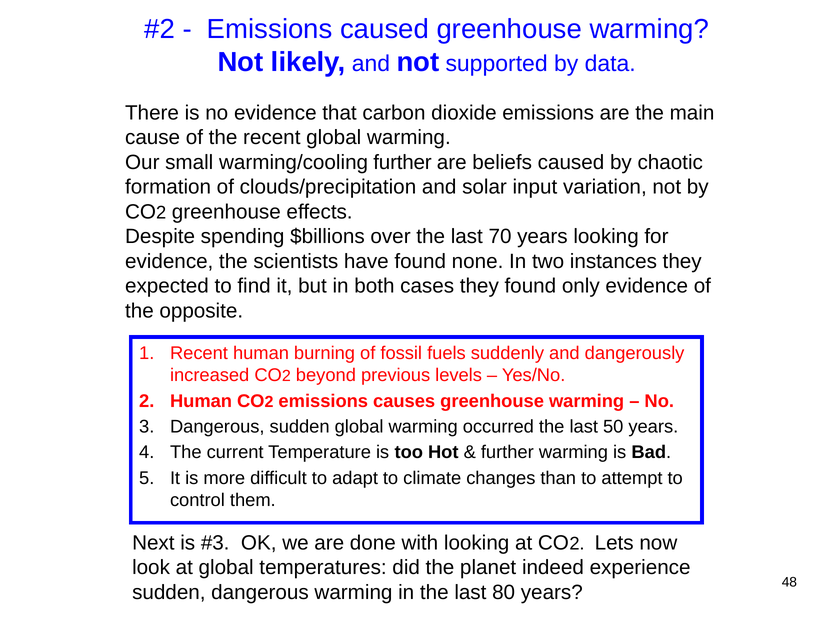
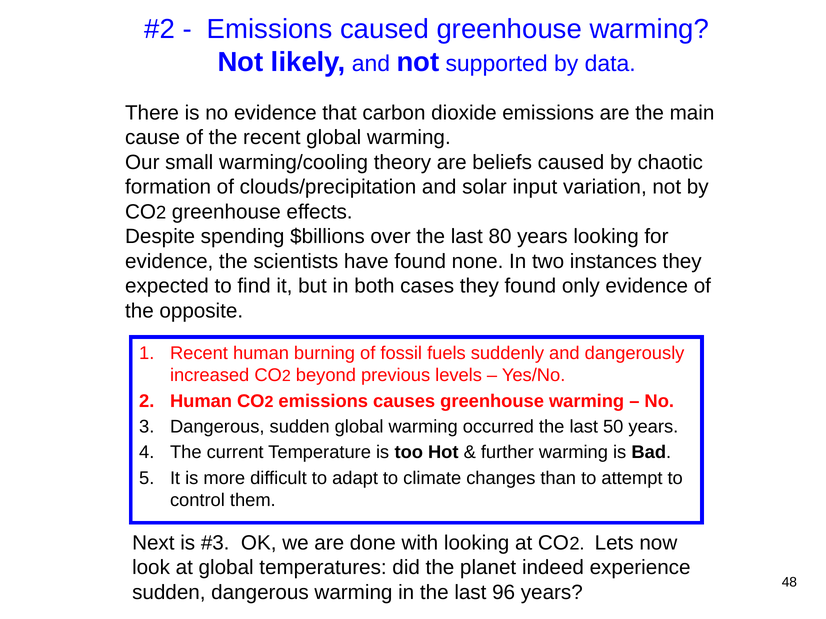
warming/cooling further: further -> theory (402, 162)
70: 70 -> 80 (500, 237)
80: 80 -> 96 (504, 593)
